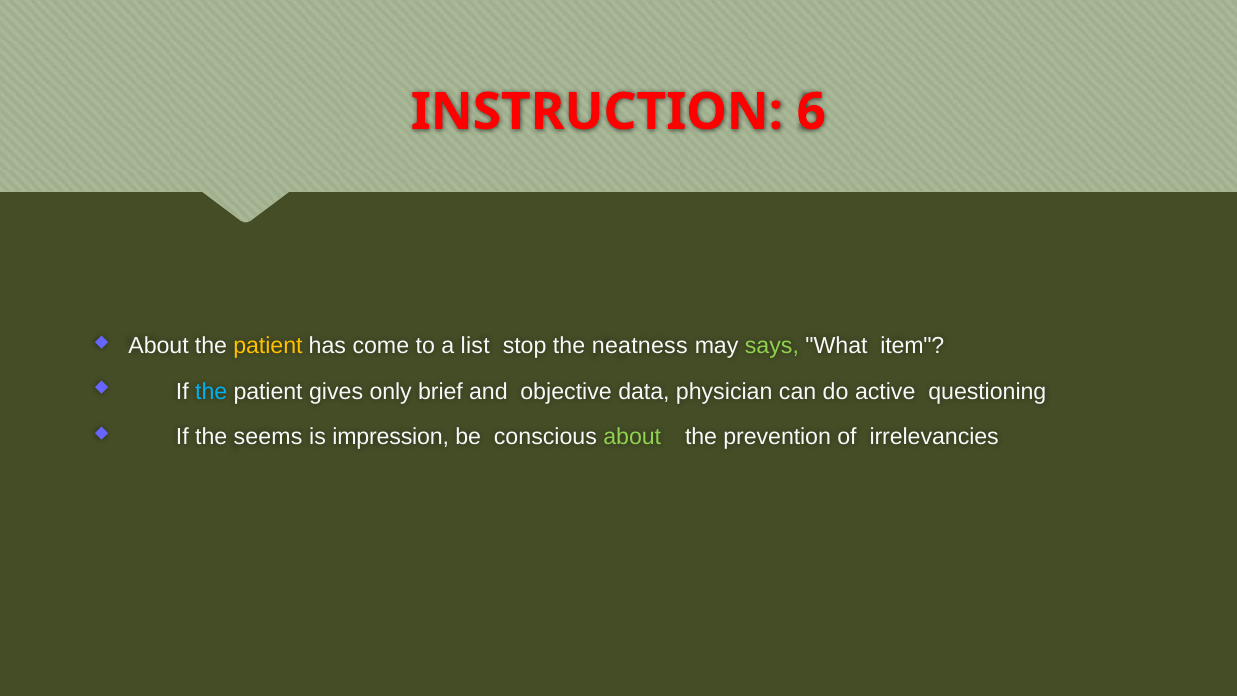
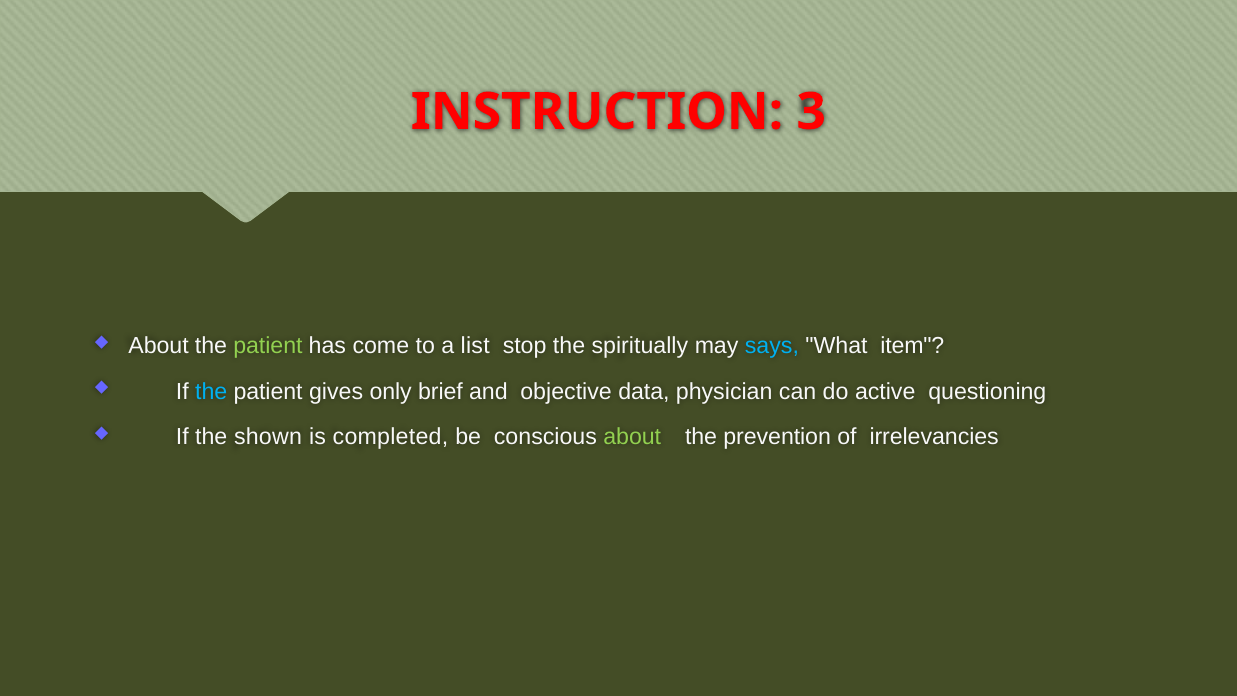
6: 6 -> 3 (811, 112)
patient colour: yellow -> light green (268, 346)
neatness: neatness -> spiritually (640, 346)
says colour: light green -> light blue (772, 346)
seems: seems -> shown (268, 437)
impression: impression -> completed (390, 437)
